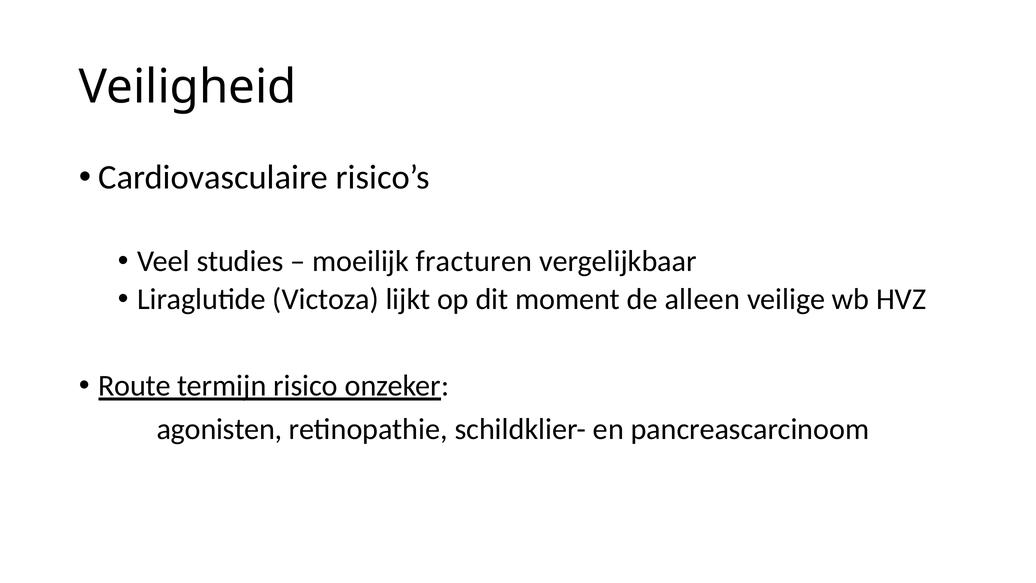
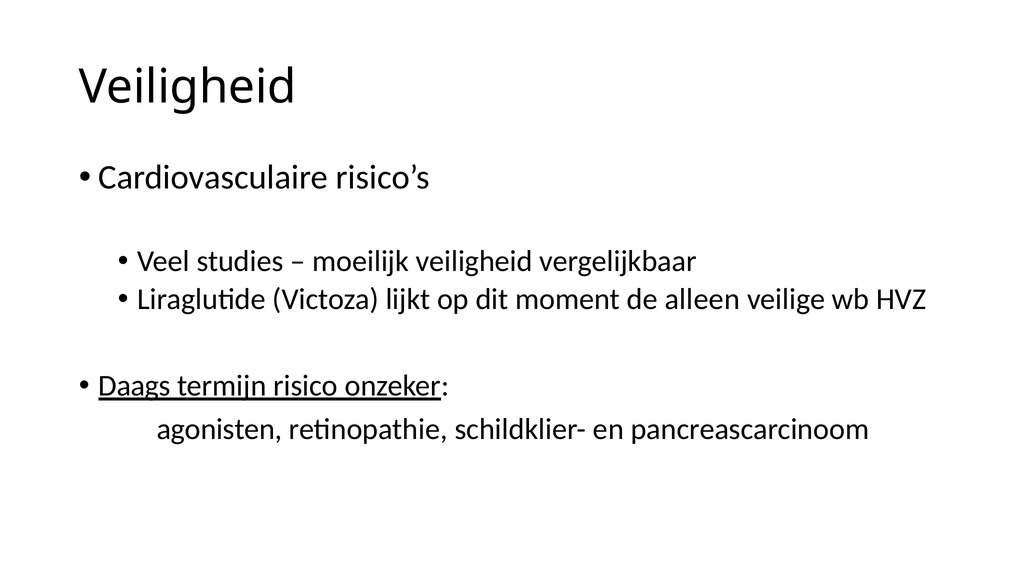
moeilijk fracturen: fracturen -> veiligheid (474, 261)
Route: Route -> Daags (134, 386)
